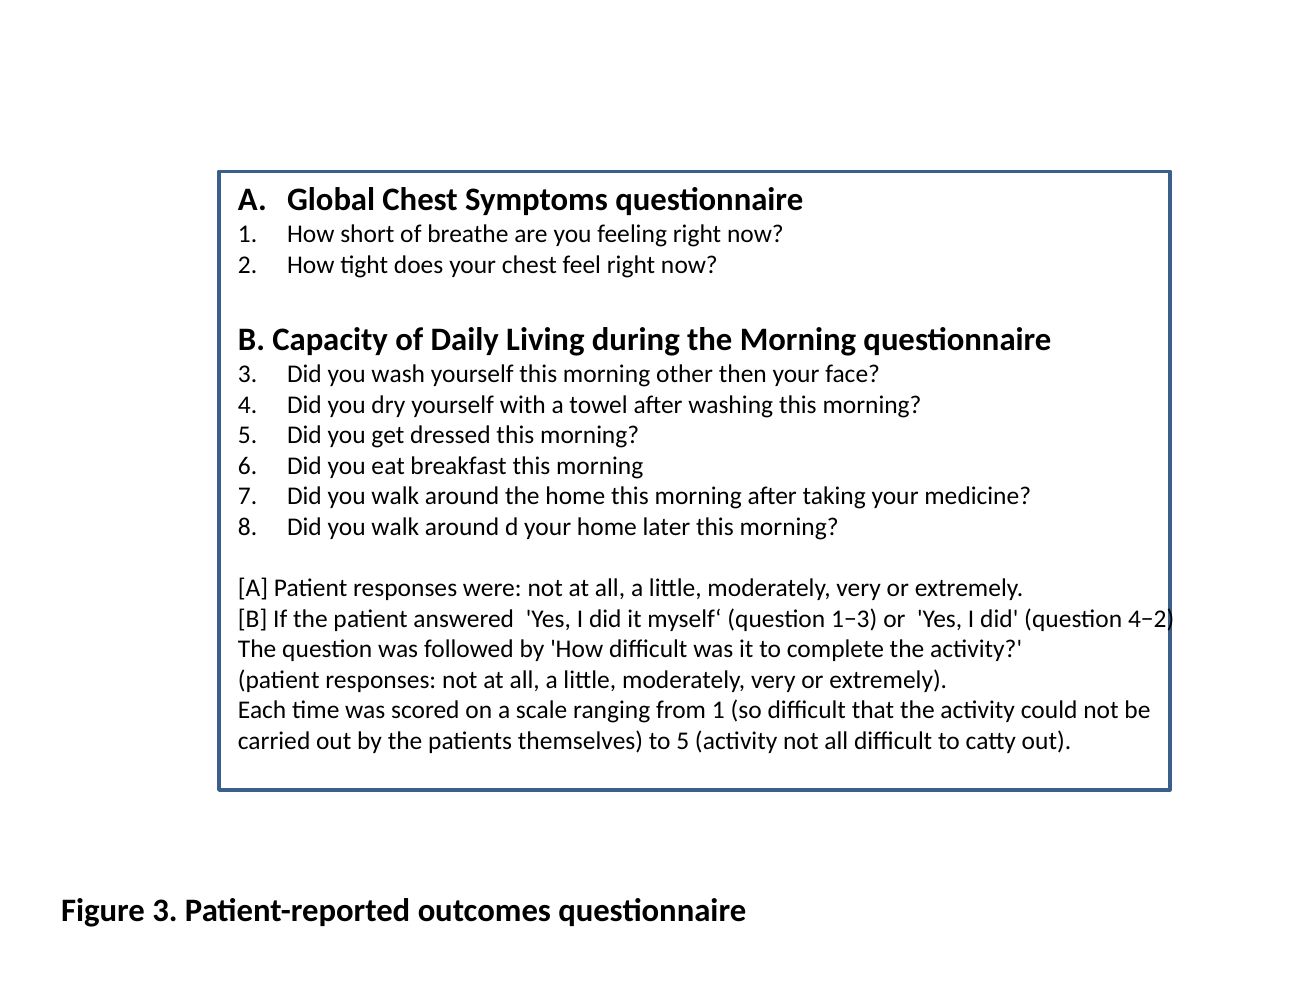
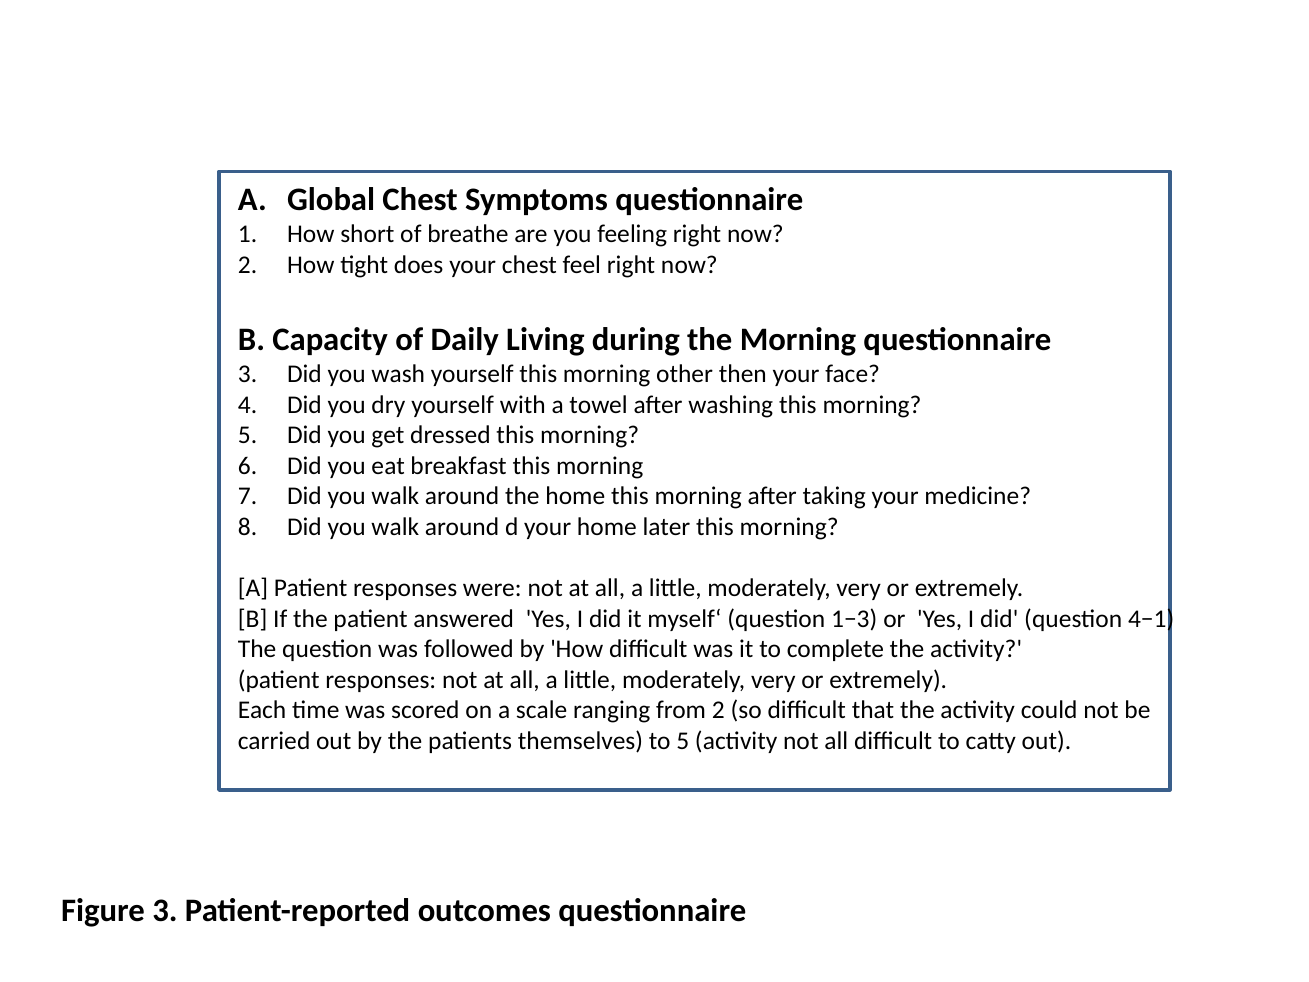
4−2: 4−2 -> 4−1 (1151, 619)
from 1: 1 -> 2 (718, 710)
